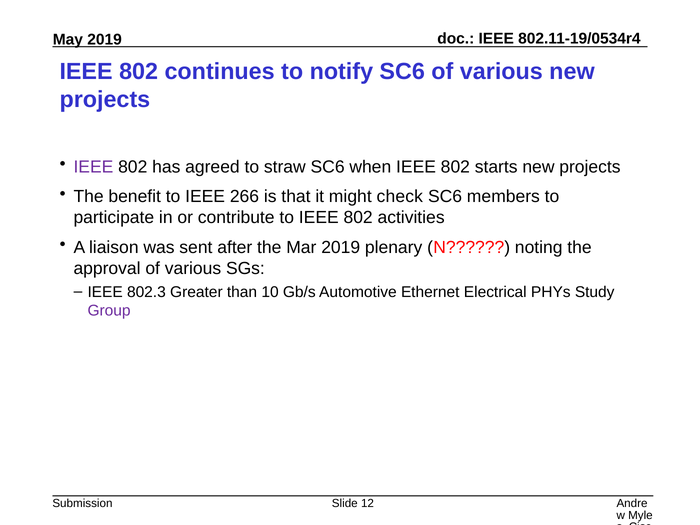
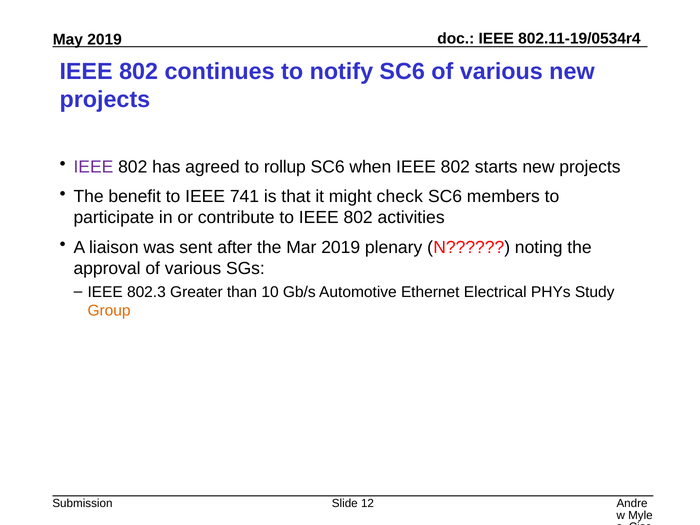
straw: straw -> rollup (285, 167)
266: 266 -> 741 (244, 197)
Group colour: purple -> orange (109, 311)
